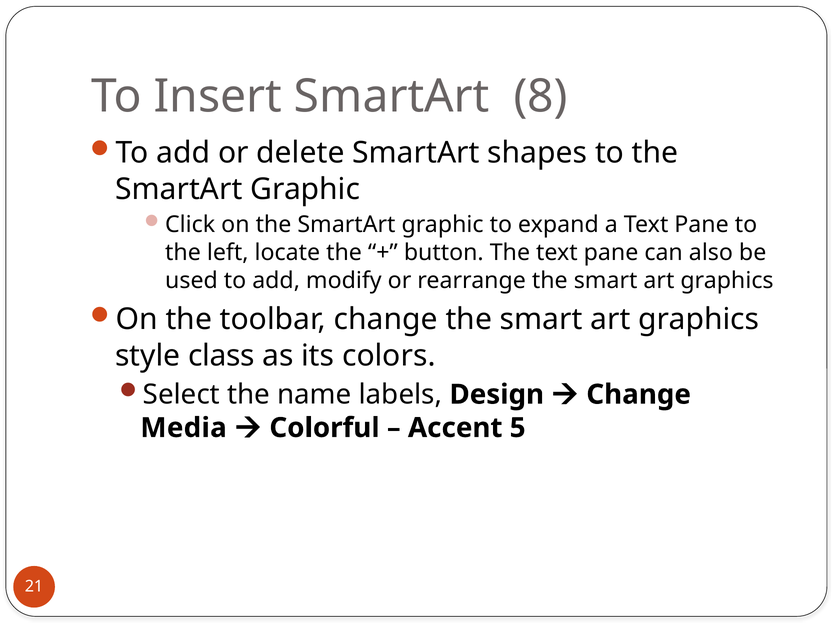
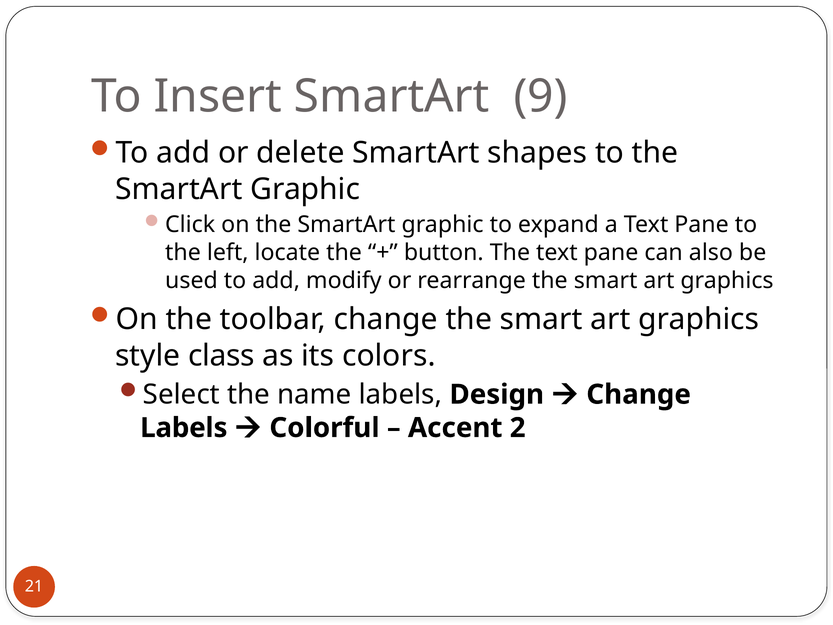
8: 8 -> 9 (541, 96)
Media: Media -> Labels (184, 428)
5: 5 -> 2 (518, 428)
